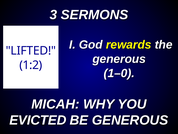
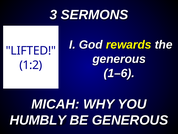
1–0: 1–0 -> 1–6 (119, 73)
EVICTED: EVICTED -> HUMBLY (38, 120)
